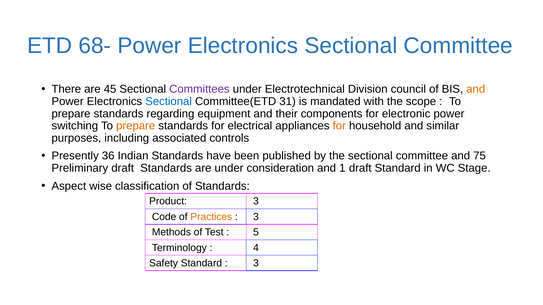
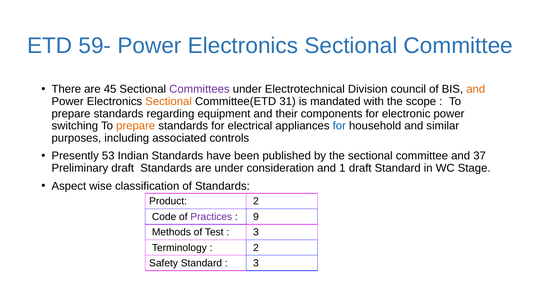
68-: 68- -> 59- (95, 46)
Sectional colour: blue -> orange (169, 102)
for colour: orange -> blue (339, 126)
36: 36 -> 53 (108, 156)
75: 75 -> 37 (480, 156)
Product 3: 3 -> 2 (256, 202)
Practices colour: orange -> purple (211, 217)
3: 3 -> 9 (256, 217)
5: 5 -> 3 (256, 233)
4: 4 -> 2 (256, 248)
